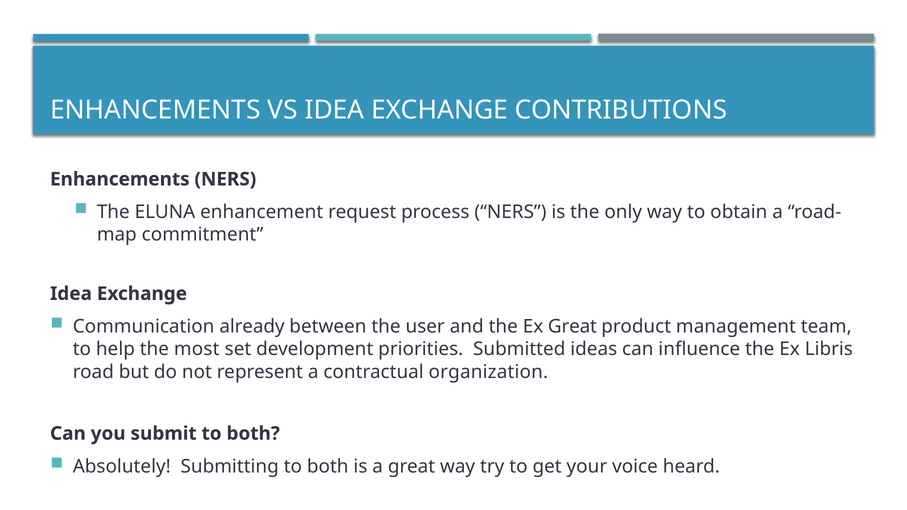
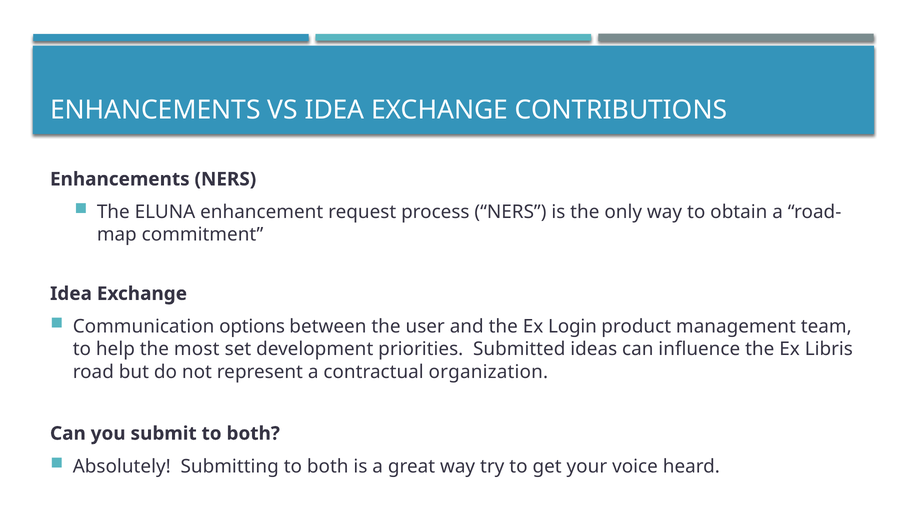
already: already -> options (252, 327)
Ex Great: Great -> Login (572, 327)
